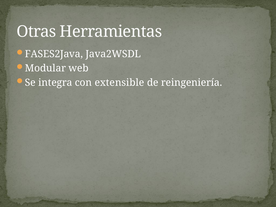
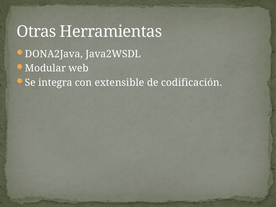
FASES2Java: FASES2Java -> DONA2Java (54, 54)
reingeniería: reingeniería -> codificación (192, 83)
